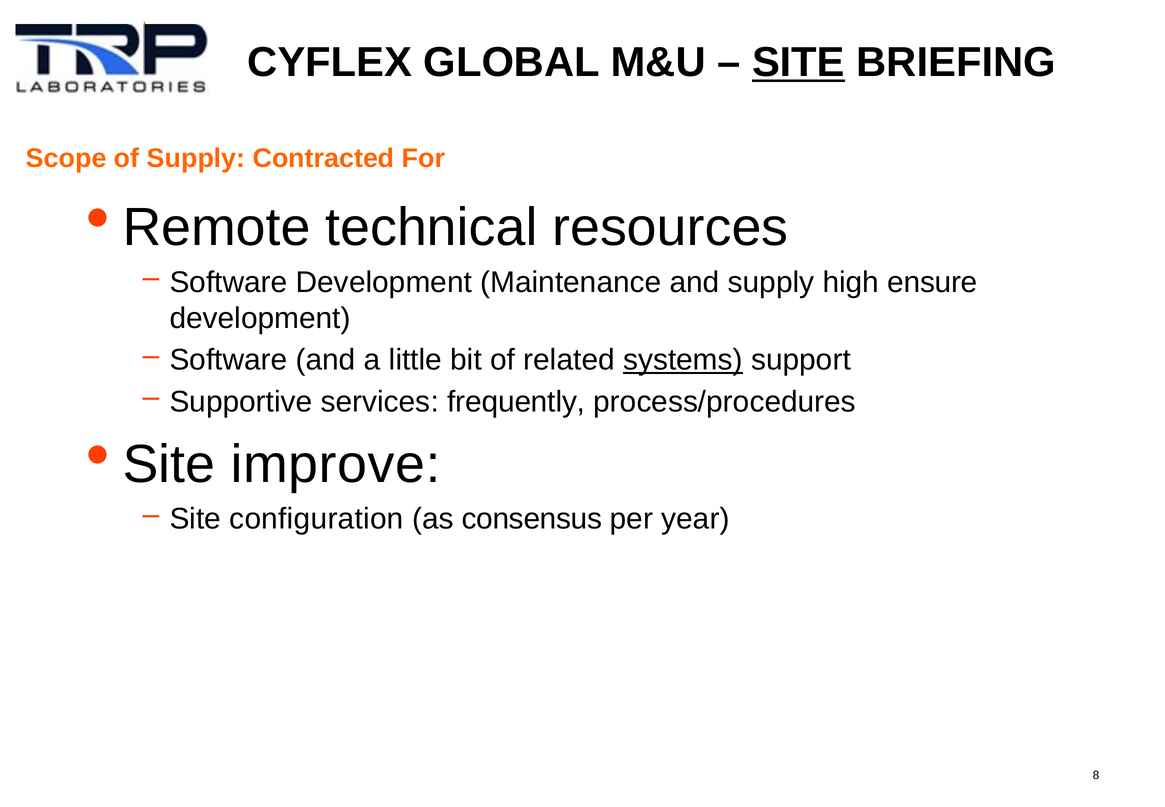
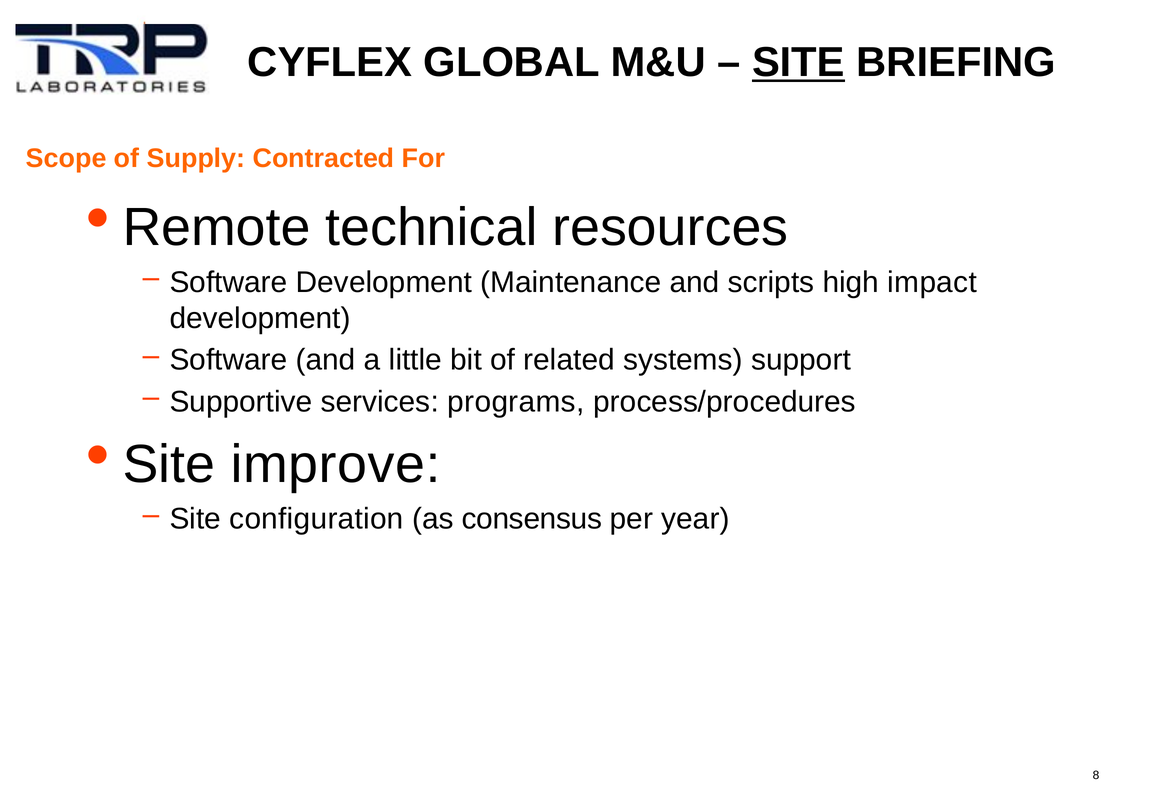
and supply: supply -> scripts (771, 282)
ensure: ensure -> impact (932, 282)
systems underline: present -> none (683, 360)
frequently: frequently -> programs (516, 402)
